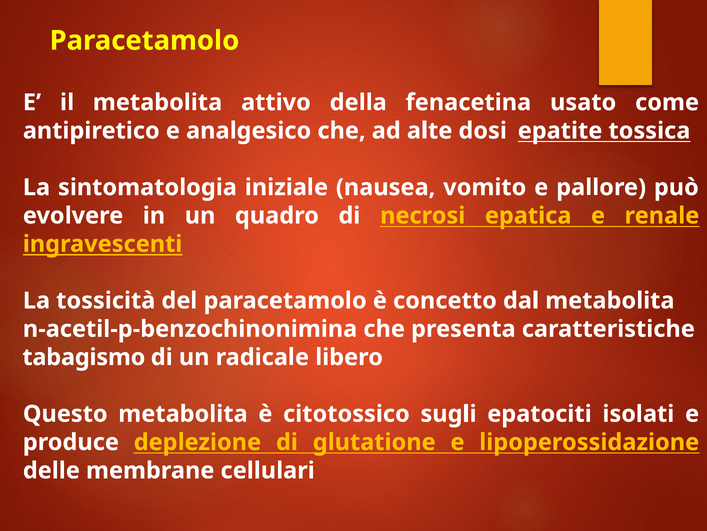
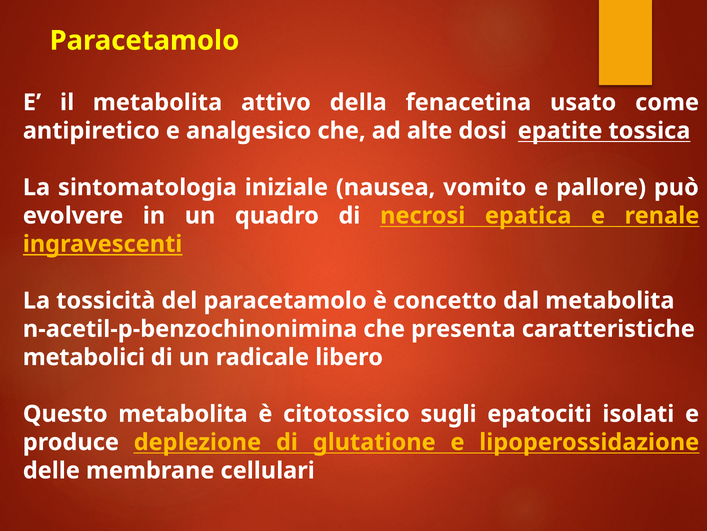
tabagismo: tabagismo -> metabolici (84, 357)
